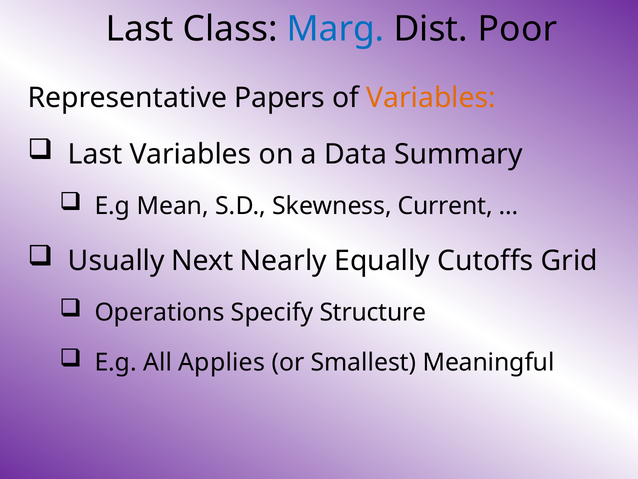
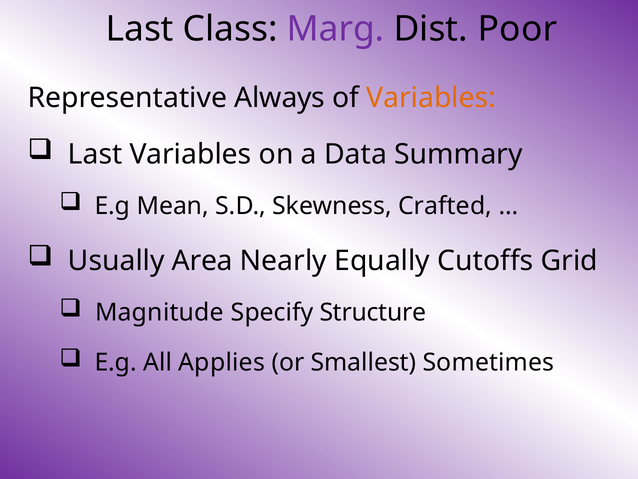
Marg colour: blue -> purple (336, 29)
Papers: Papers -> Always (280, 98)
Current: Current -> Crafted (445, 206)
Next: Next -> Area (202, 261)
Operations: Operations -> Magnitude (159, 312)
Meaningful: Meaningful -> Sometimes (488, 362)
